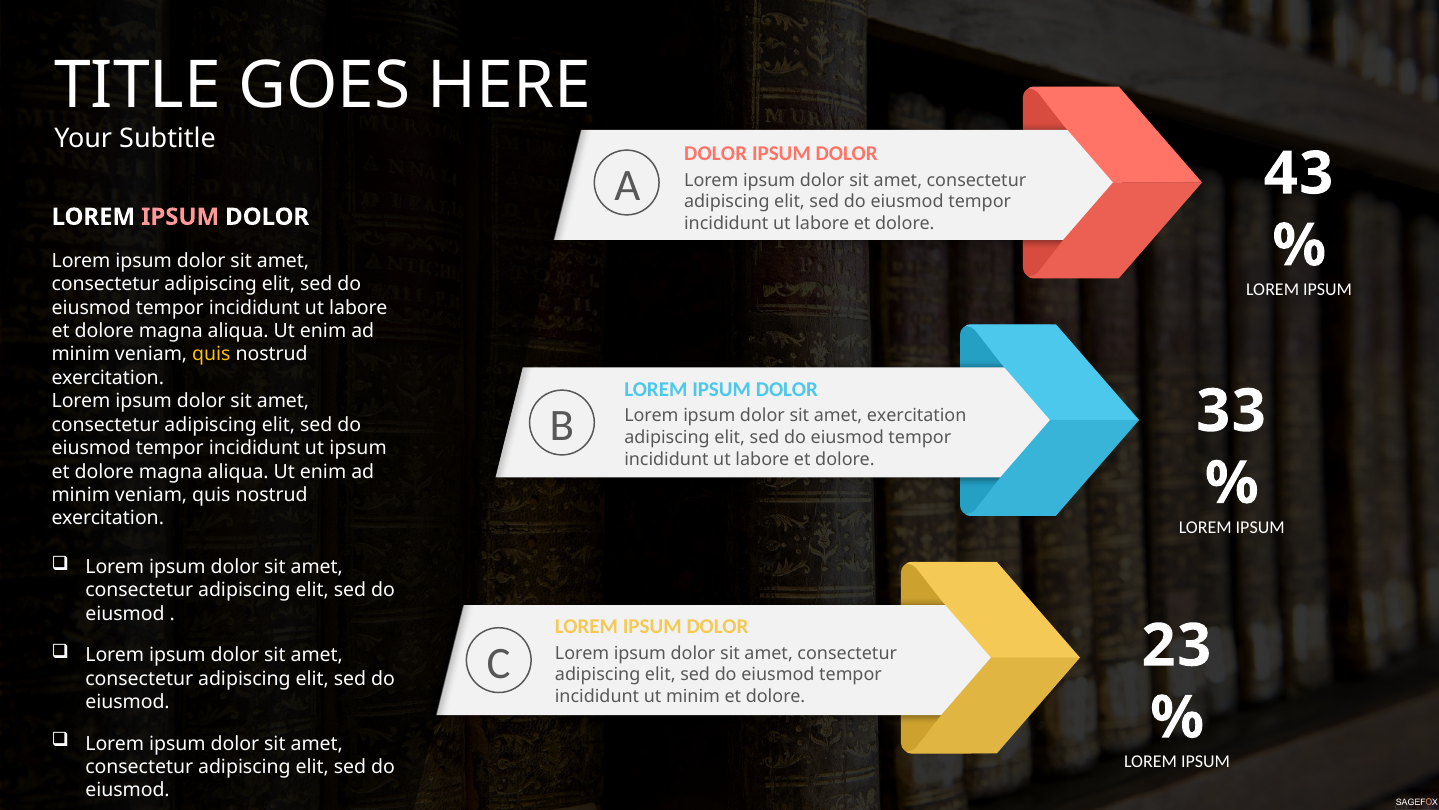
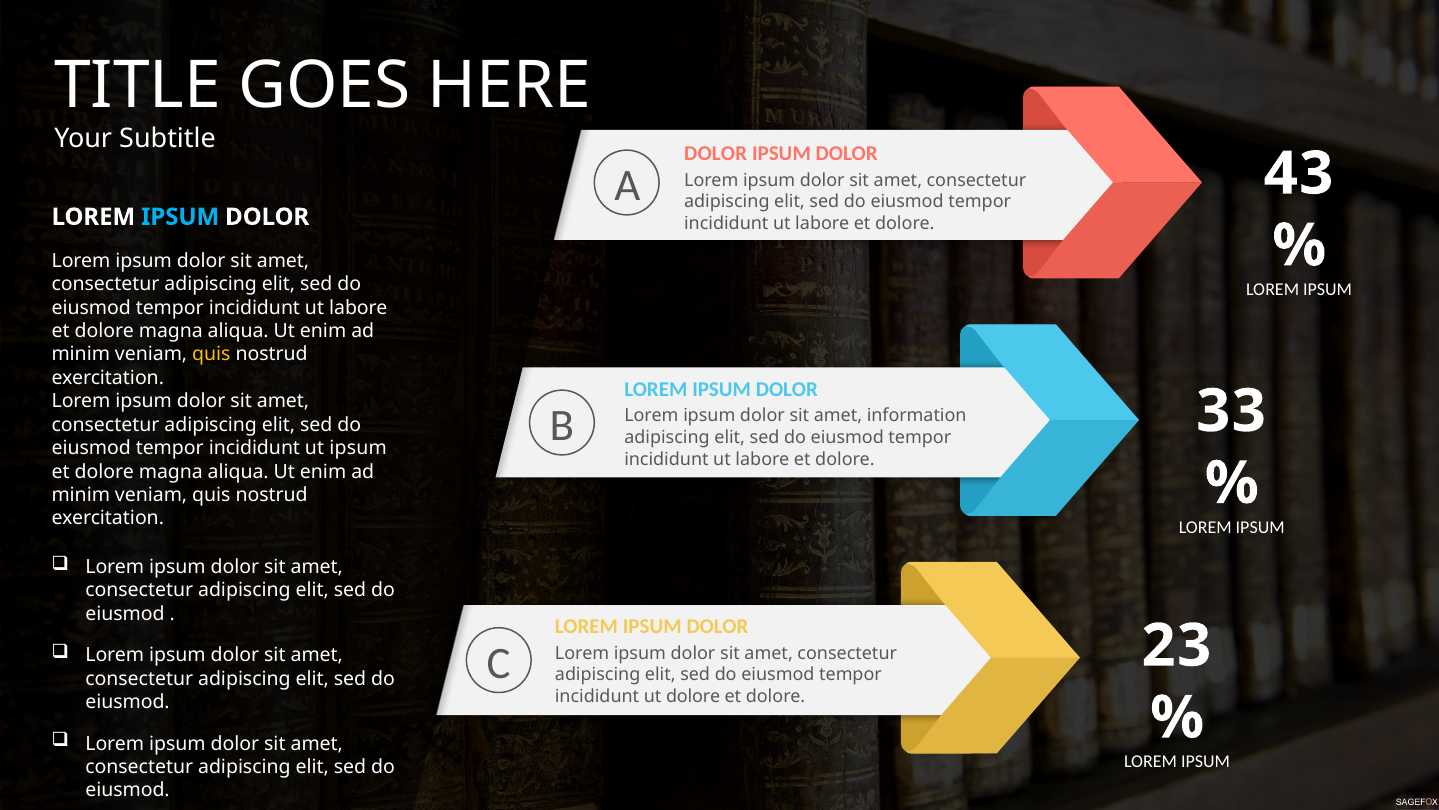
IPSUM colour: pink -> light blue (180, 217)
amet exercitation: exercitation -> information (917, 416)
ut minim: minim -> dolore (693, 696)
